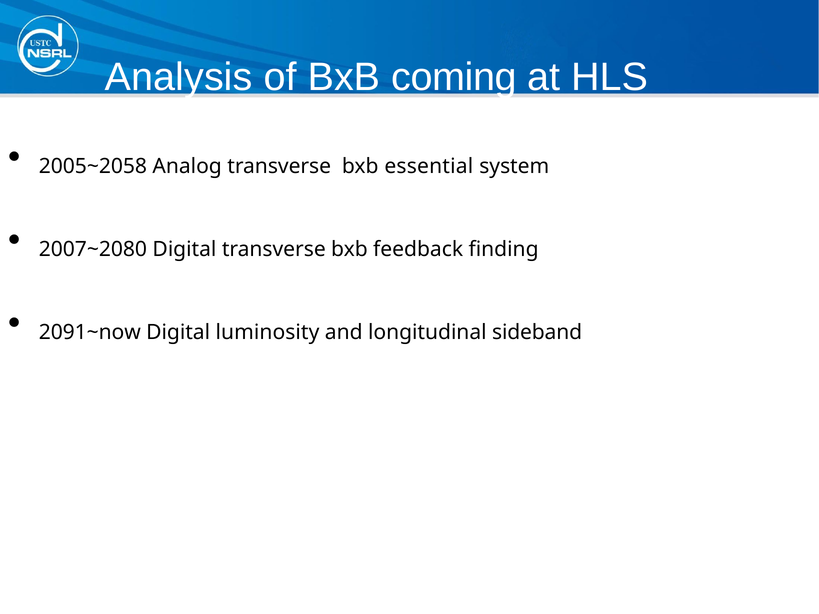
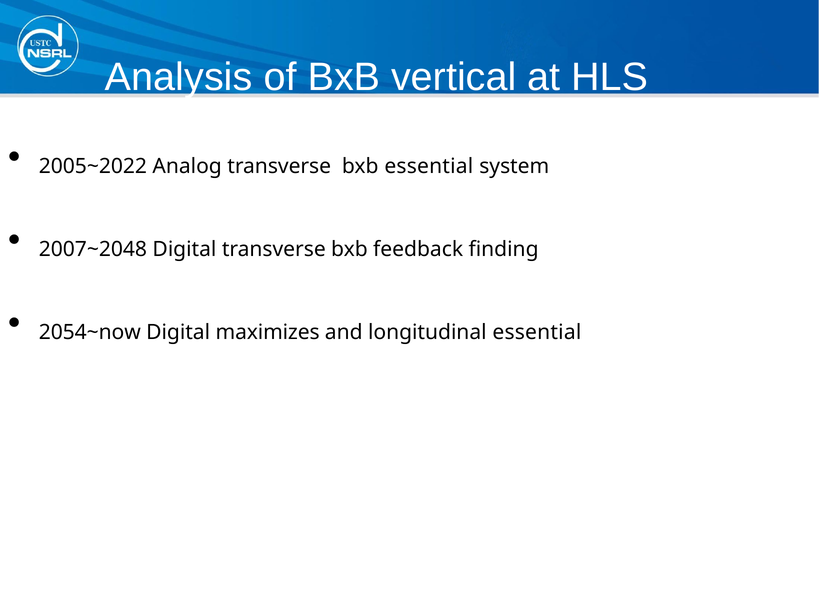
coming: coming -> vertical (454, 77)
2005~2058: 2005~2058 -> 2005~2022 (93, 167)
2007~2080: 2007~2080 -> 2007~2048 (93, 250)
2091~now: 2091~now -> 2054~now (90, 333)
luminosity: luminosity -> maximizes (268, 333)
longitudinal sideband: sideband -> essential (537, 333)
